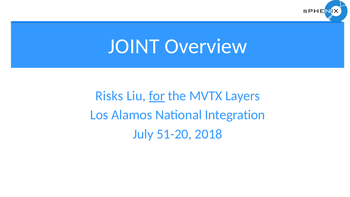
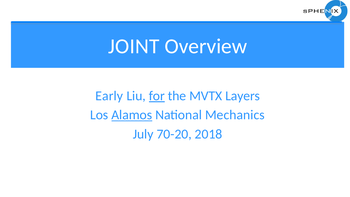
Risks: Risks -> Early (109, 96)
Alamos underline: none -> present (132, 115)
Integration: Integration -> Mechanics (235, 115)
51-20: 51-20 -> 70-20 (174, 134)
